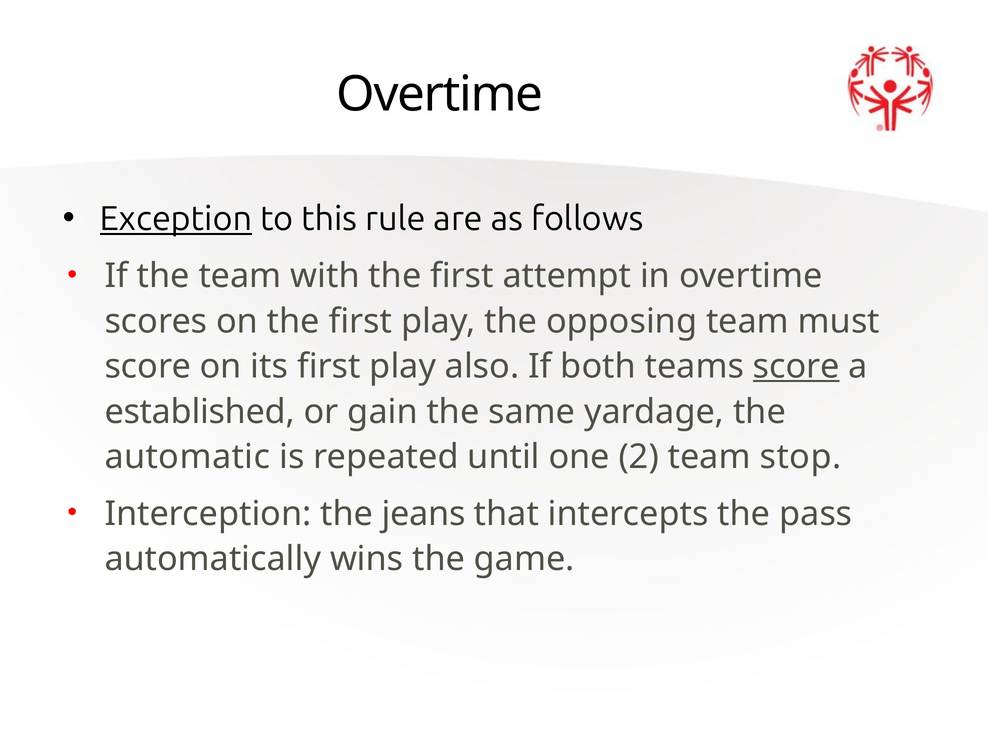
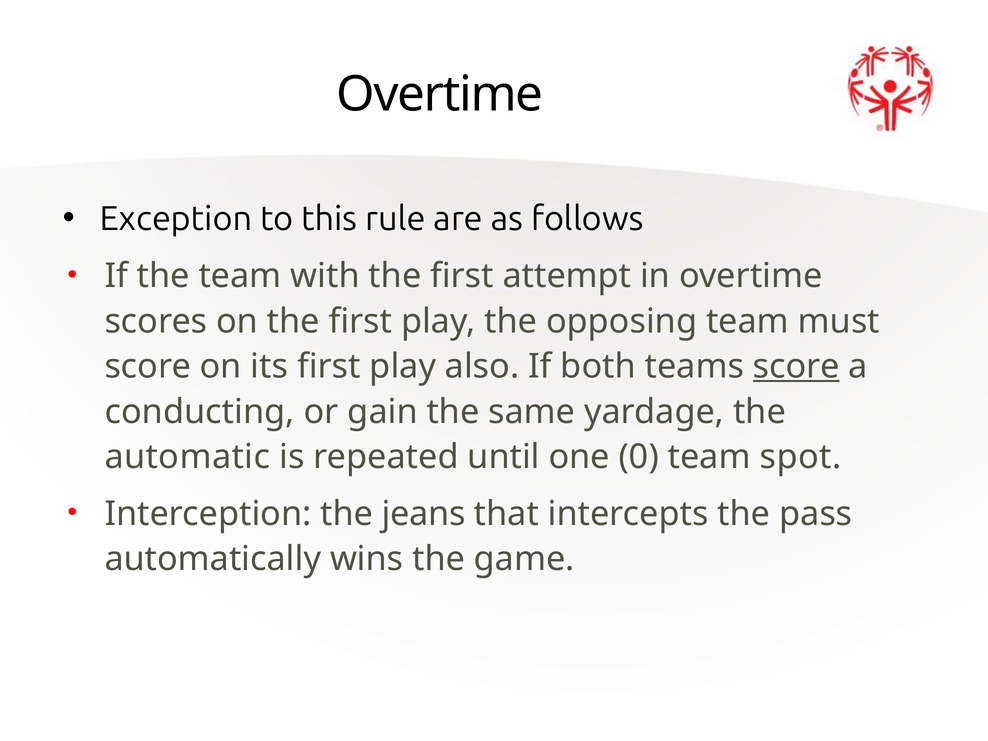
Exception underline: present -> none (176, 219)
established: established -> conducting (200, 412)
2: 2 -> 0 (639, 457)
stop: stop -> spot (801, 457)
